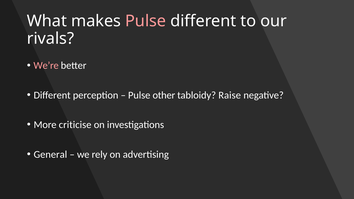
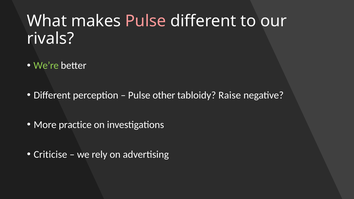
We’re colour: pink -> light green (46, 66)
criticise: criticise -> practice (75, 125)
General: General -> Criticise (50, 154)
